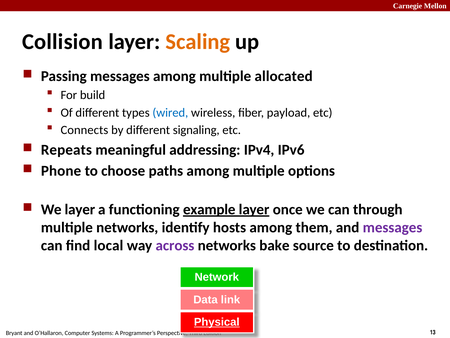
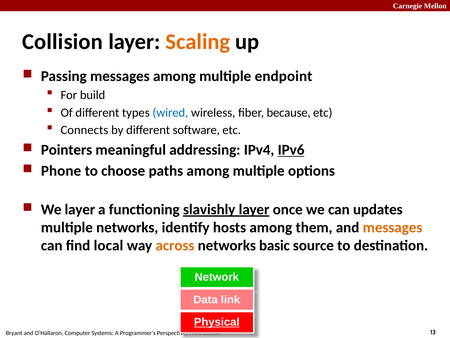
allocated: allocated -> endpoint (284, 76)
payload: payload -> because (289, 112)
signaling: signaling -> software (196, 130)
Repeats: Repeats -> Pointers (67, 150)
IPv6 underline: none -> present (291, 150)
example: example -> slavishly (209, 209)
through: through -> updates (378, 209)
messages colour: purple -> orange (393, 227)
across colour: purple -> orange (175, 245)
bake: bake -> basic (274, 245)
